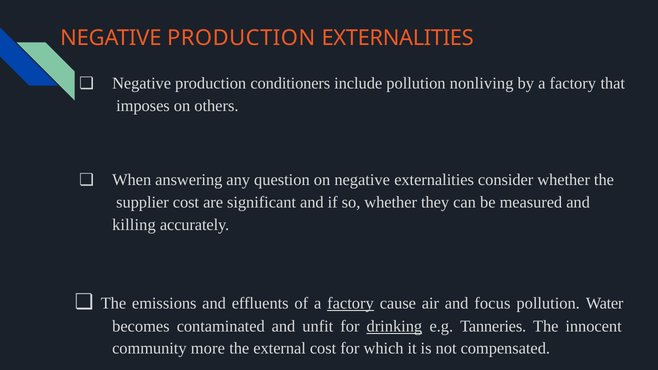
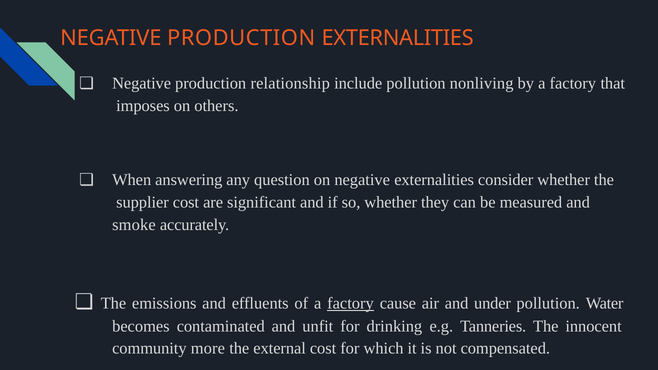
conditioners: conditioners -> relationship (290, 83)
killing: killing -> smoke (134, 225)
focus: focus -> under (493, 304)
drinking underline: present -> none (394, 326)
